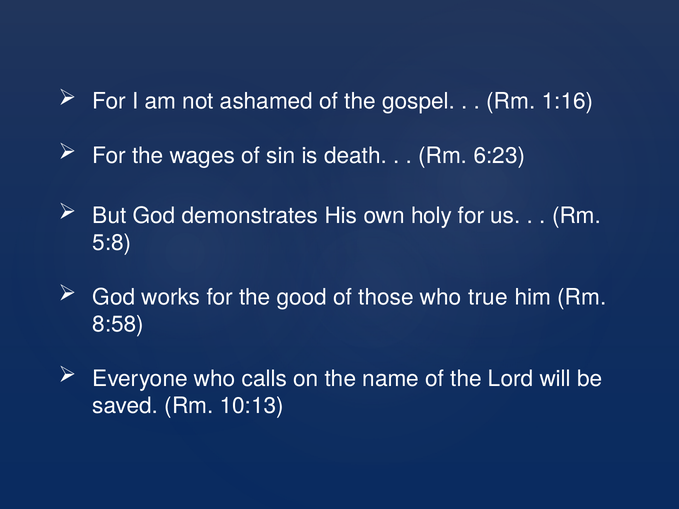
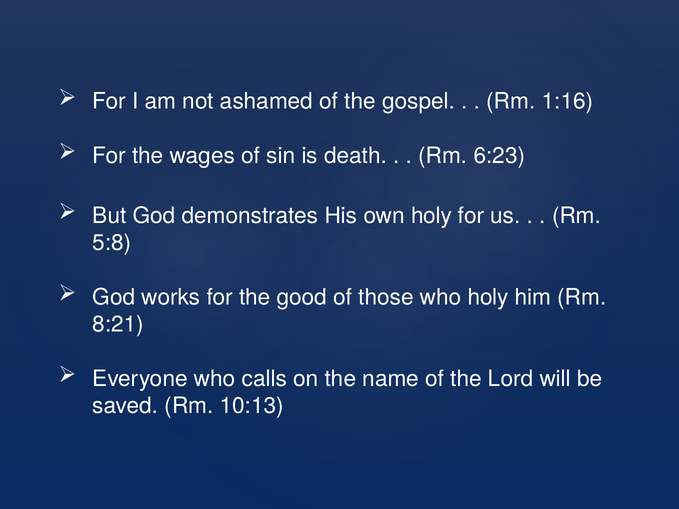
who true: true -> holy (488, 297)
8:58: 8:58 -> 8:21 (118, 324)
